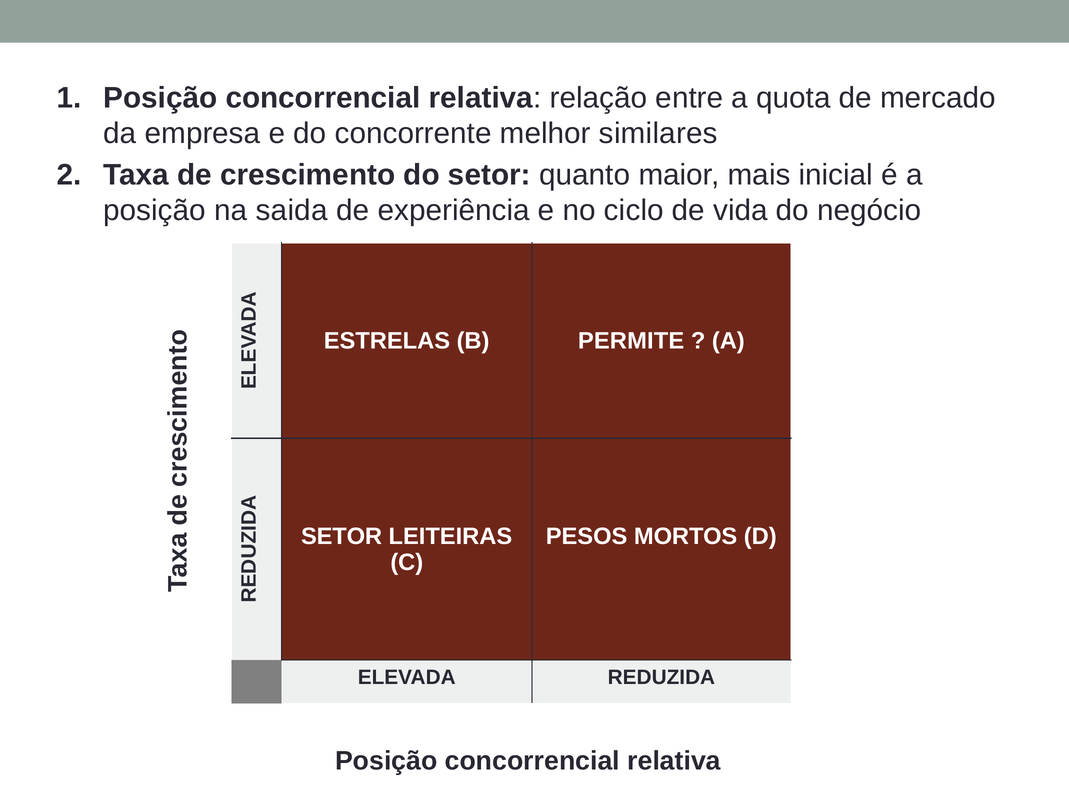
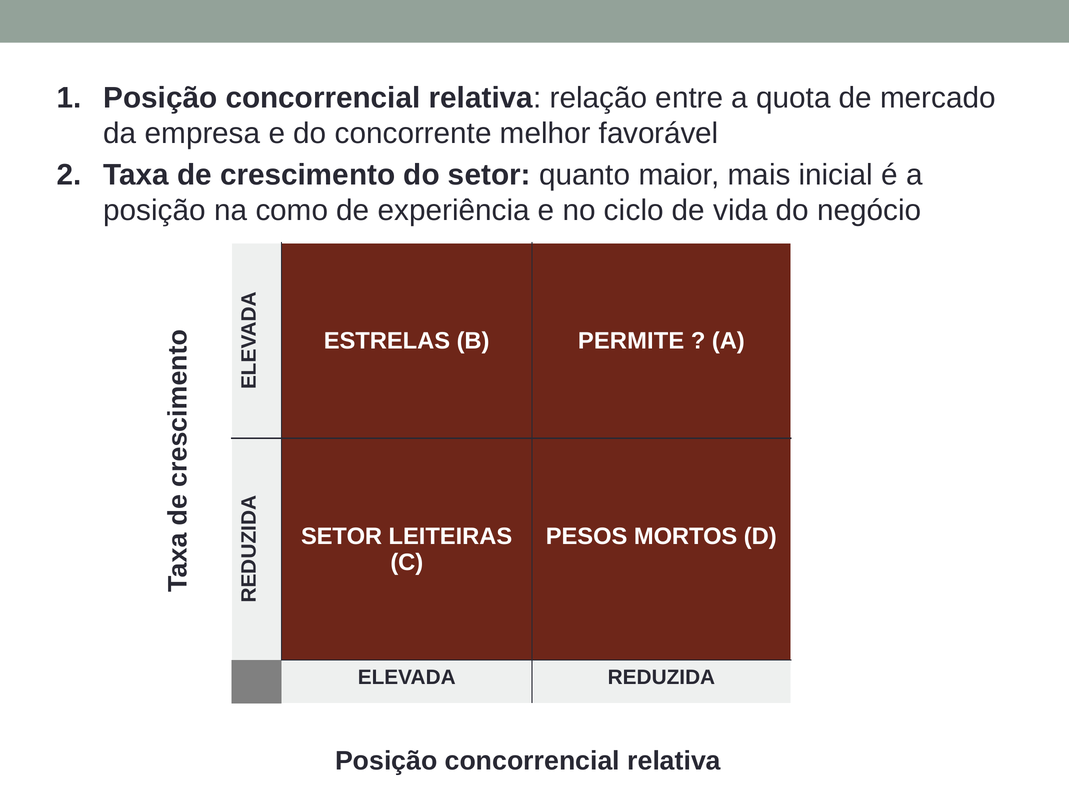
similares: similares -> favorável (659, 133)
saida: saida -> como (292, 211)
